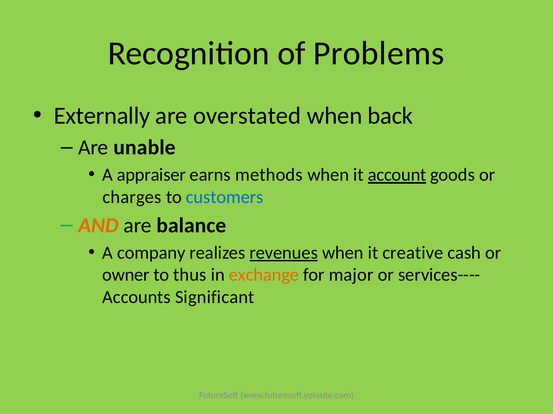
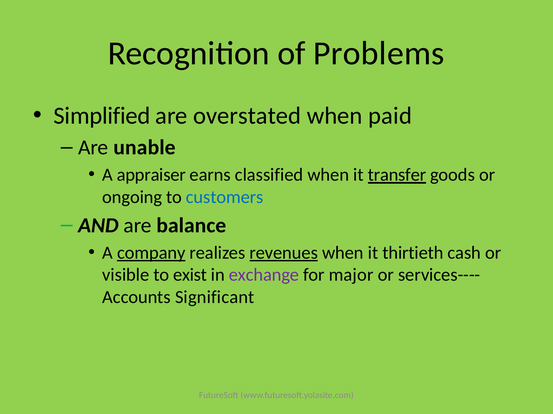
Externally: Externally -> Simplified (102, 116)
back: back -> paid (390, 116)
methods: methods -> classified (269, 175)
account: account -> transfer (397, 175)
charges: charges -> ongoing (132, 197)
AND colour: orange -> black (98, 226)
company underline: none -> present (151, 253)
creative: creative -> thirtieth (413, 253)
owner: owner -> visible (126, 275)
thus: thus -> exist (190, 275)
exchange colour: orange -> purple (264, 275)
